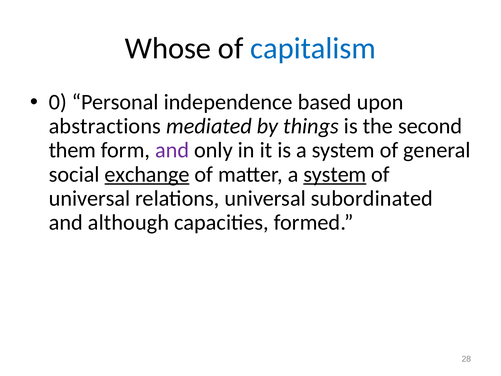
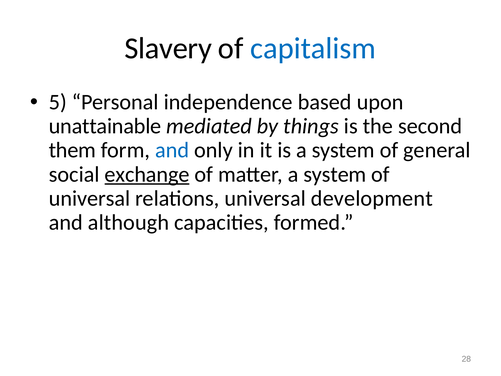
Whose: Whose -> Slavery (168, 48)
0: 0 -> 5 (58, 102)
abstractions: abstractions -> unattainable (105, 126)
and colour: purple -> blue (172, 150)
system underline: present -> none (335, 174)
subordinated: subordinated -> development (372, 198)
